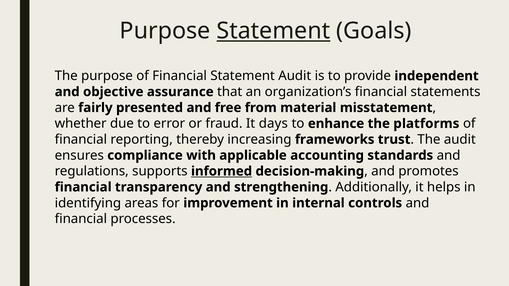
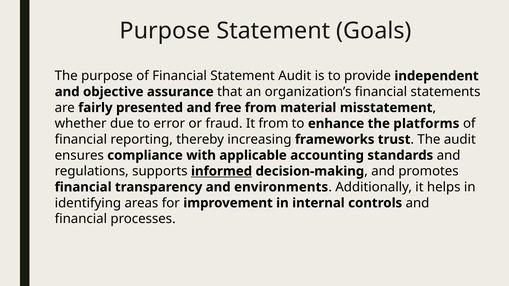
Statement underline: present -> none (273, 31)
It days: days -> from (273, 124)
strengthening: strengthening -> environments (281, 187)
